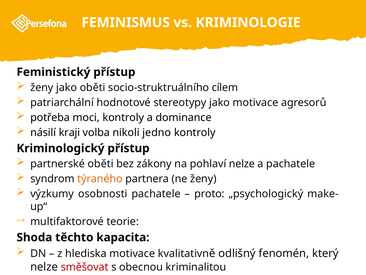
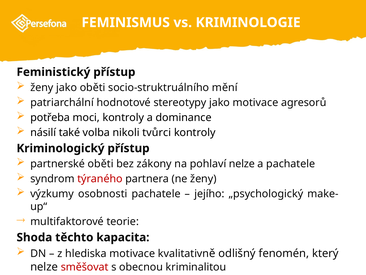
cílem: cílem -> mění (225, 87)
kraji: kraji -> také (69, 132)
jedno: jedno -> tvůrci (157, 132)
týraného colour: orange -> red (100, 178)
proto: proto -> jejího (209, 193)
